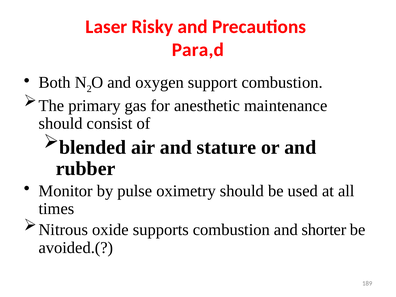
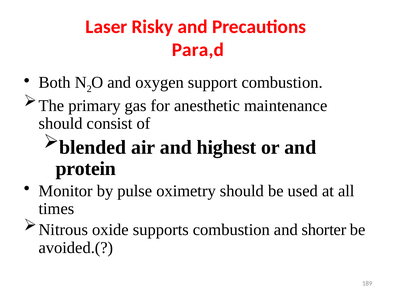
stature: stature -> highest (226, 147)
rubber: rubber -> protein (86, 169)
